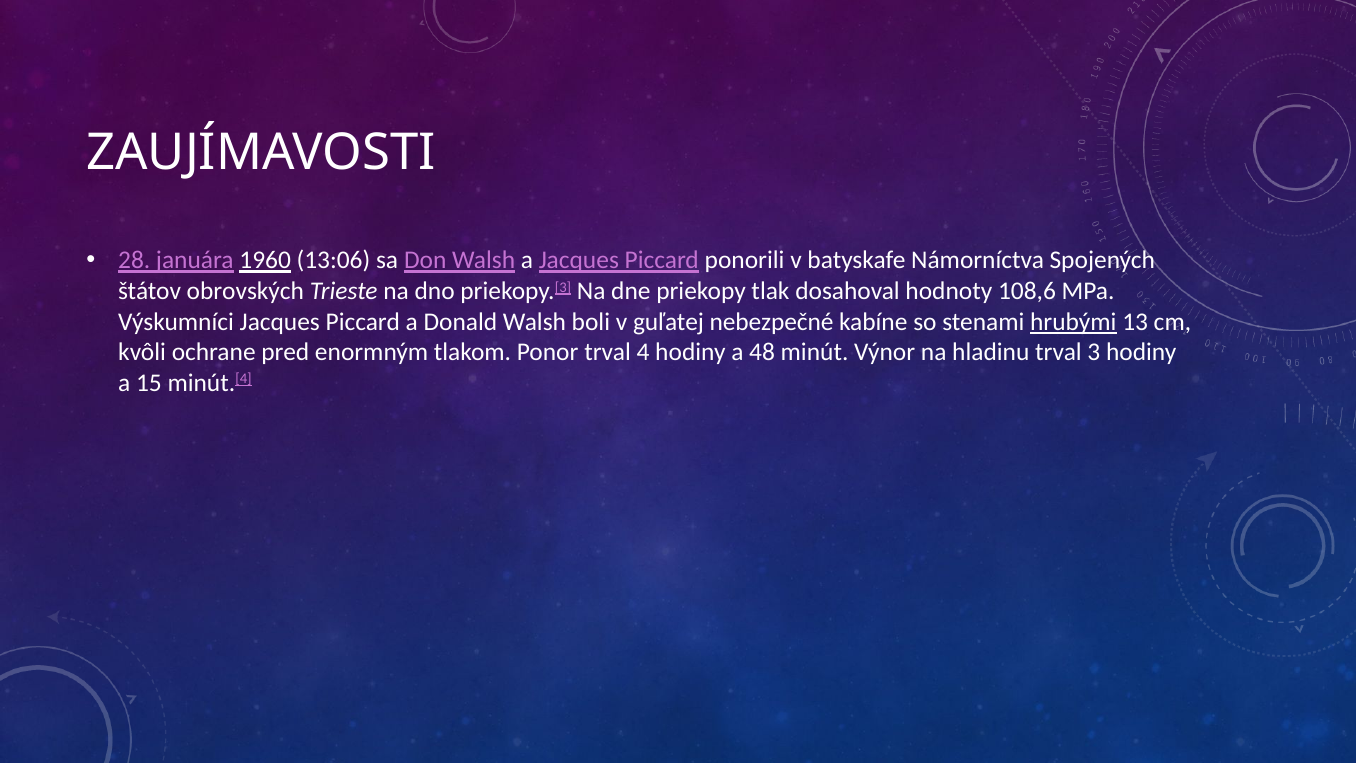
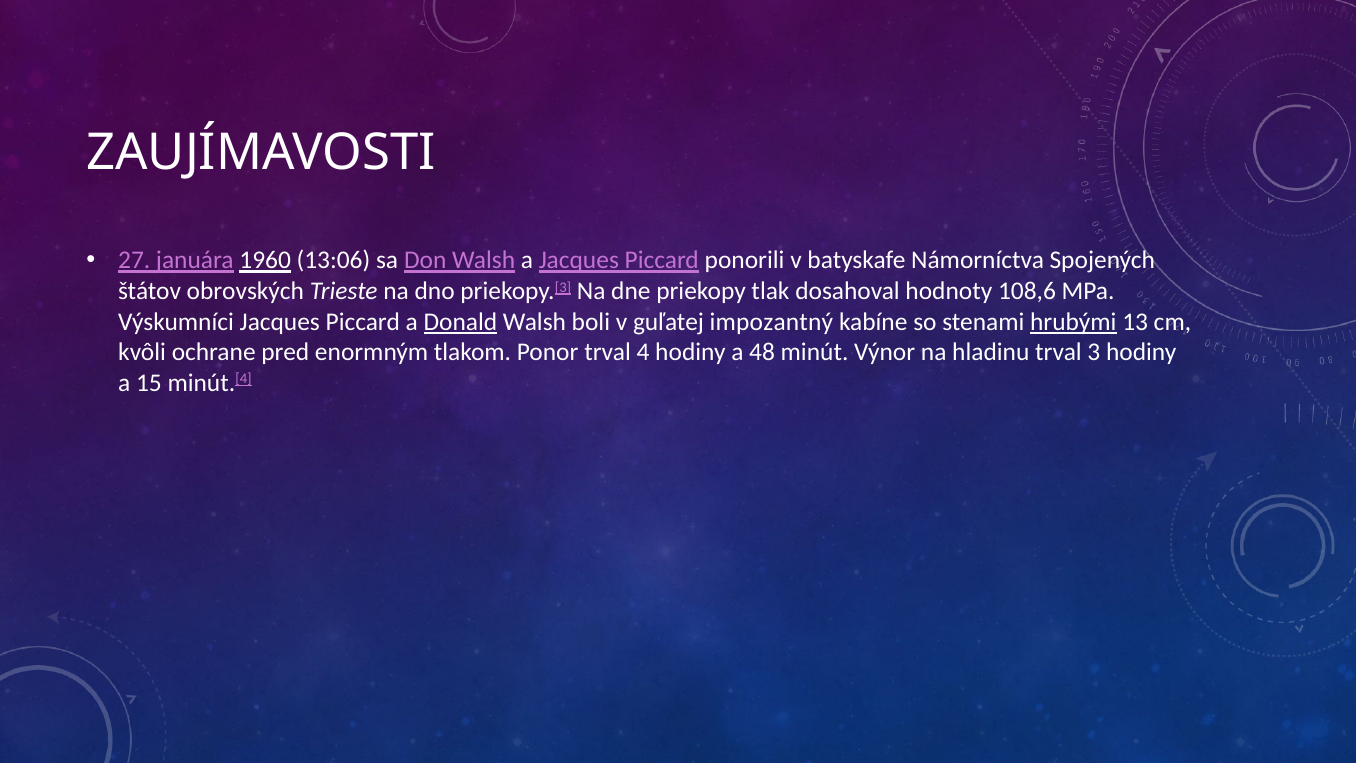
28: 28 -> 27 (134, 260)
Donald underline: none -> present (460, 322)
nebezpečné: nebezpečné -> impozantný (771, 322)
